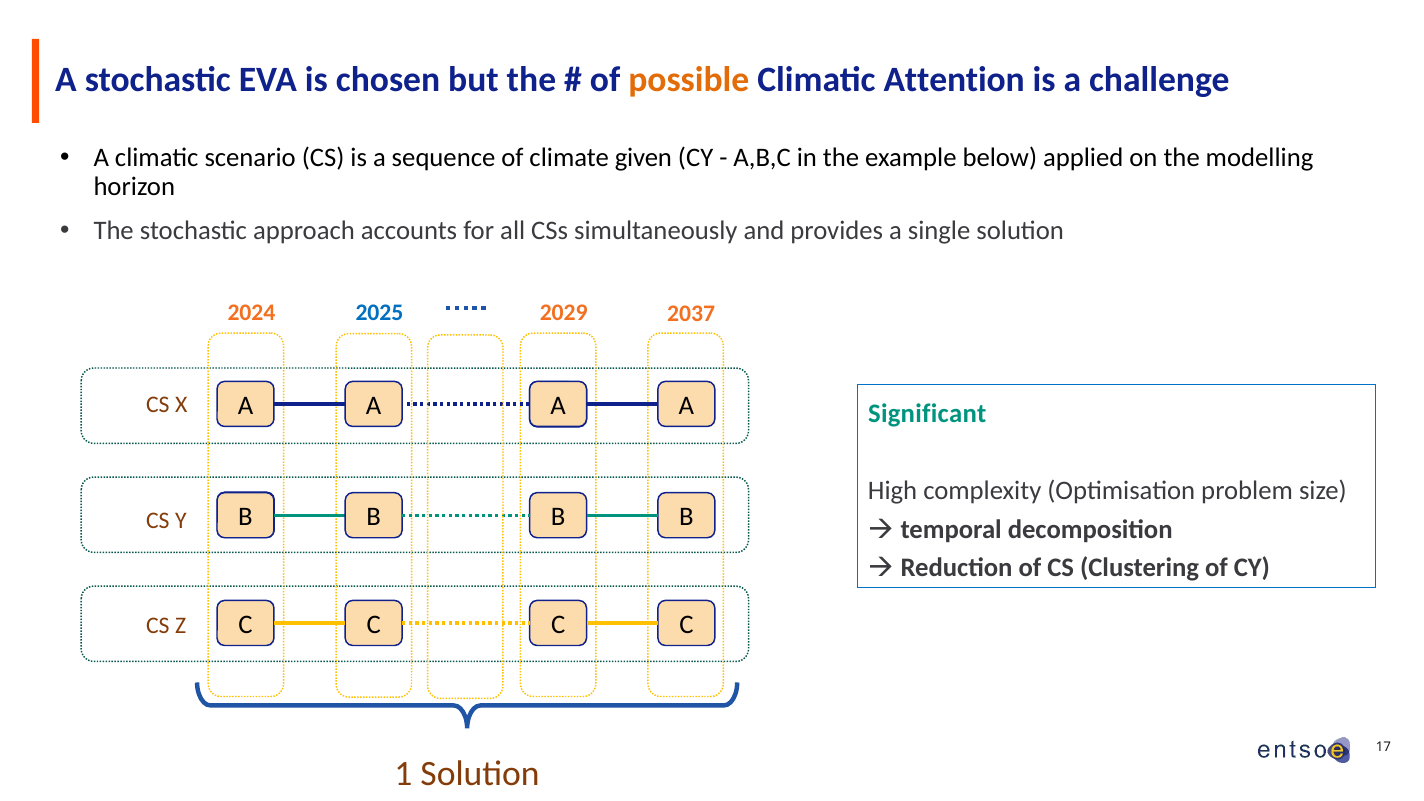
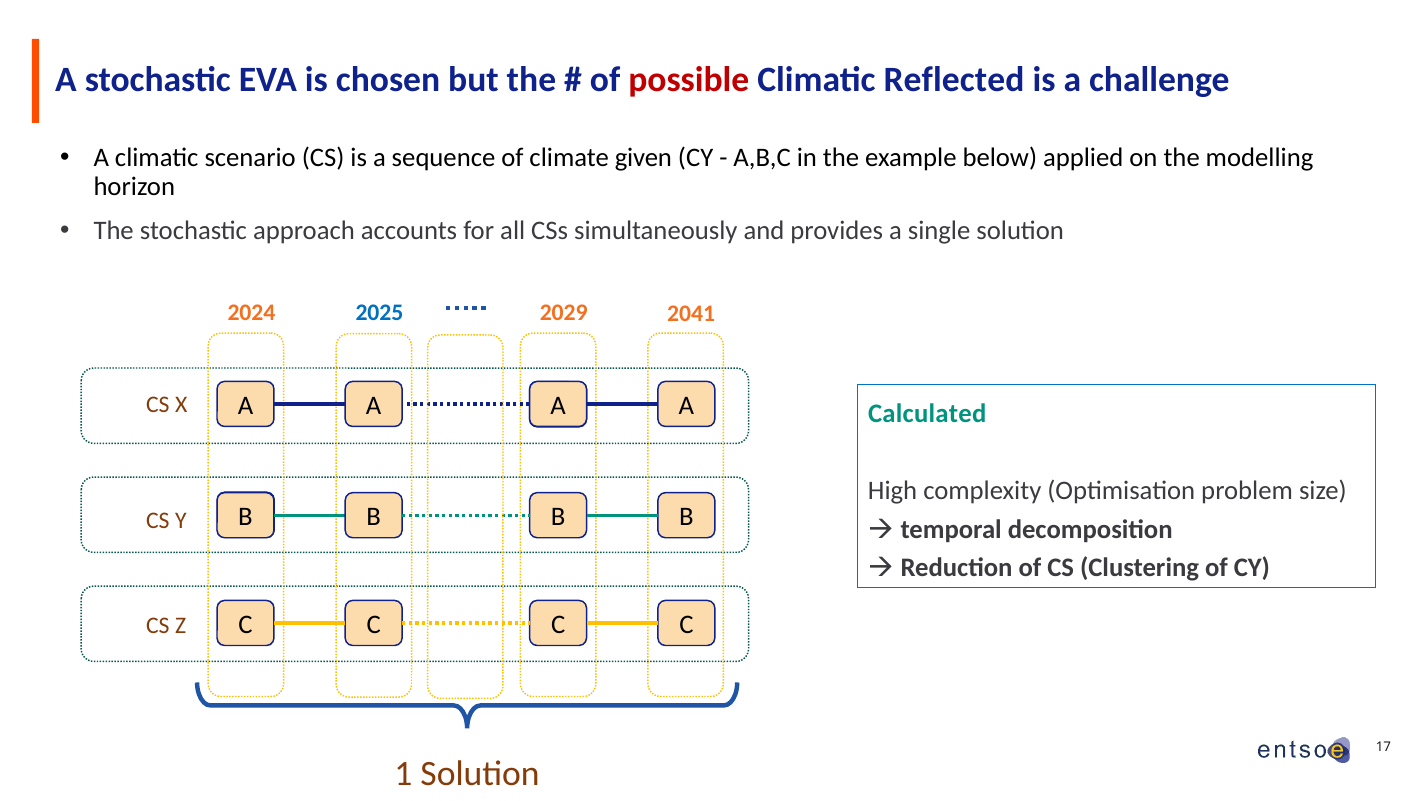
possible colour: orange -> red (689, 80)
Attention: Attention -> Reflected (954, 80)
2037: 2037 -> 2041 (691, 314)
Significant: Significant -> Calculated (927, 414)
